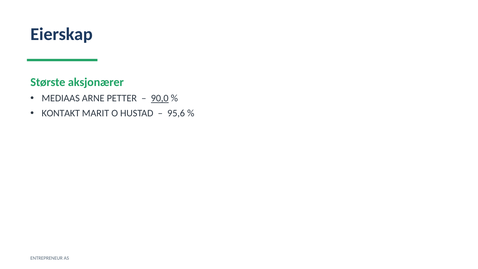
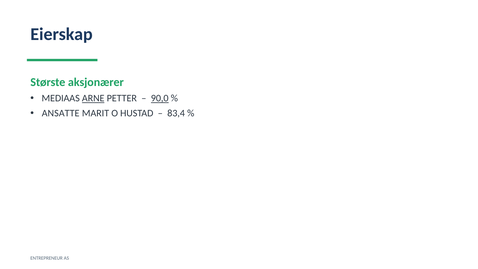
ARNE underline: none -> present (93, 98)
KONTAKT: KONTAKT -> ANSATTE (61, 113)
95,6: 95,6 -> 83,4 (176, 113)
